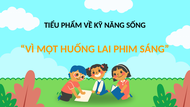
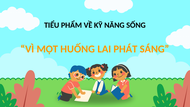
PHIM: PHIM -> PHÁT (125, 49)
